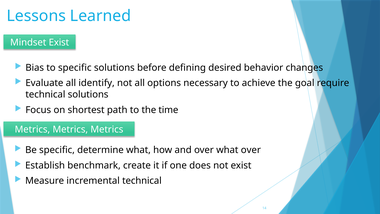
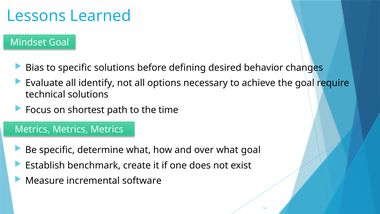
Mindset Exist: Exist -> Goal (59, 42)
what over: over -> goal (251, 150)
incremental technical: technical -> software (142, 181)
